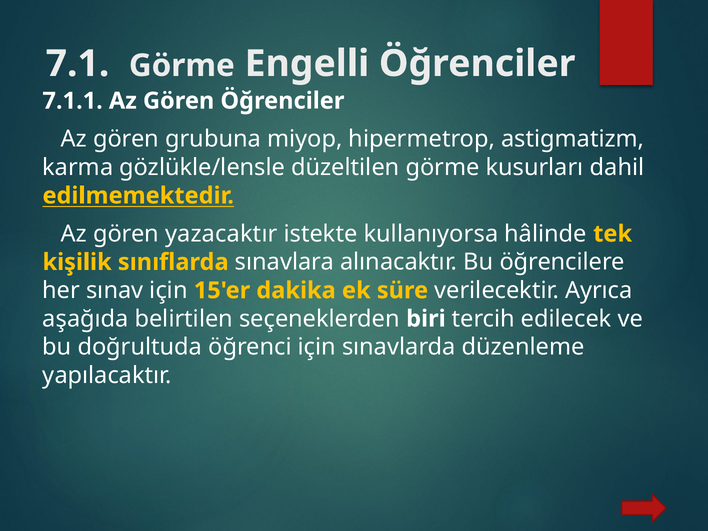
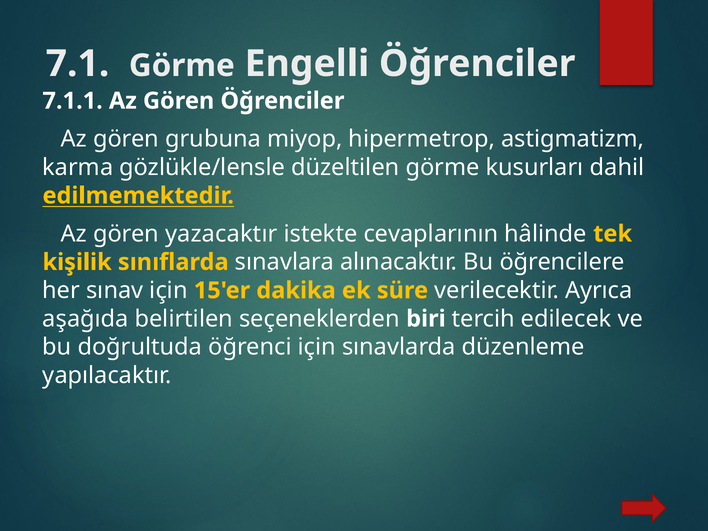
kullanıyorsa: kullanıyorsa -> cevaplarının (431, 234)
